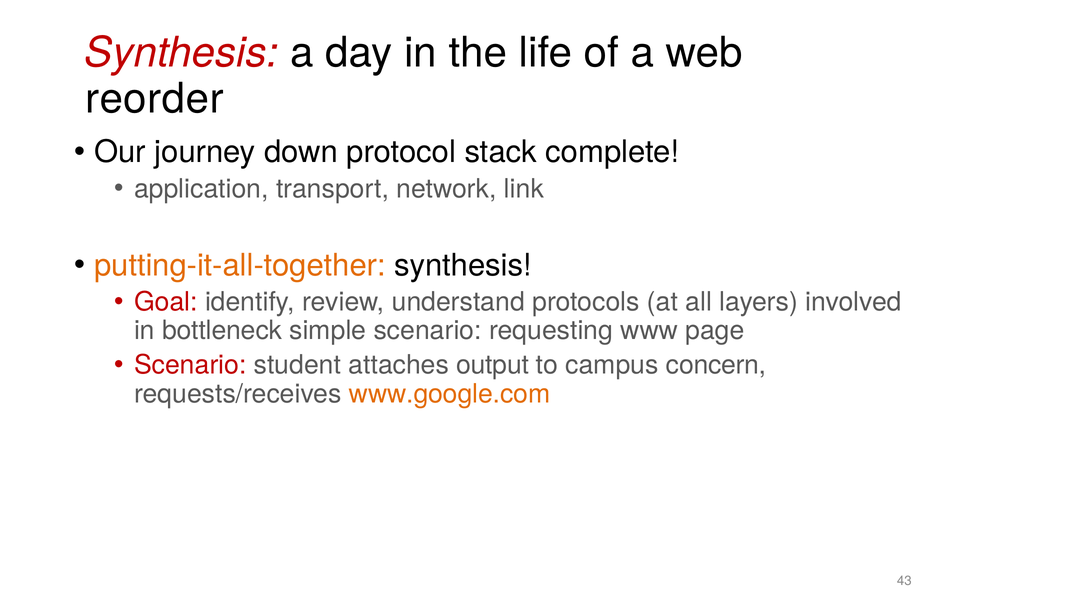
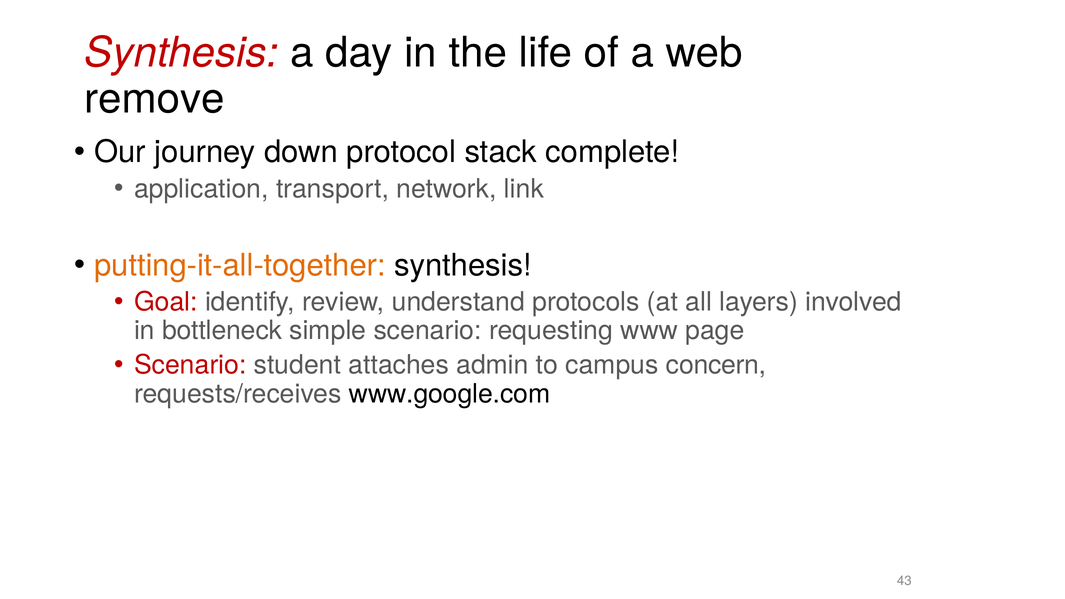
reorder: reorder -> remove (155, 99)
output: output -> admin (493, 365)
www.google.com colour: orange -> black (450, 394)
